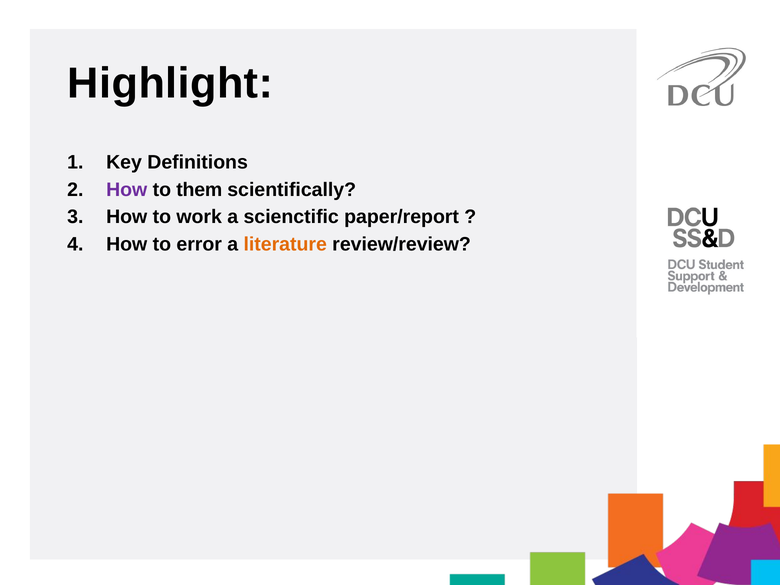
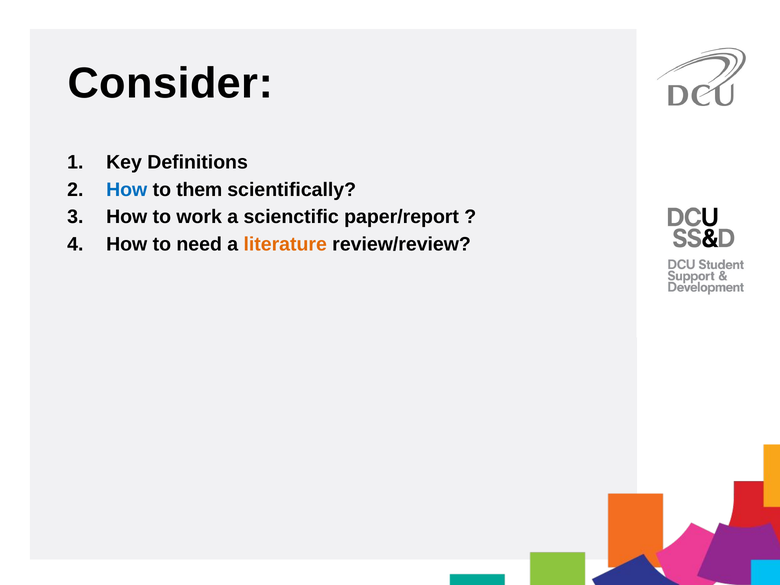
Highlight: Highlight -> Consider (170, 84)
How colour: purple -> blue (127, 190)
error: error -> need (199, 244)
